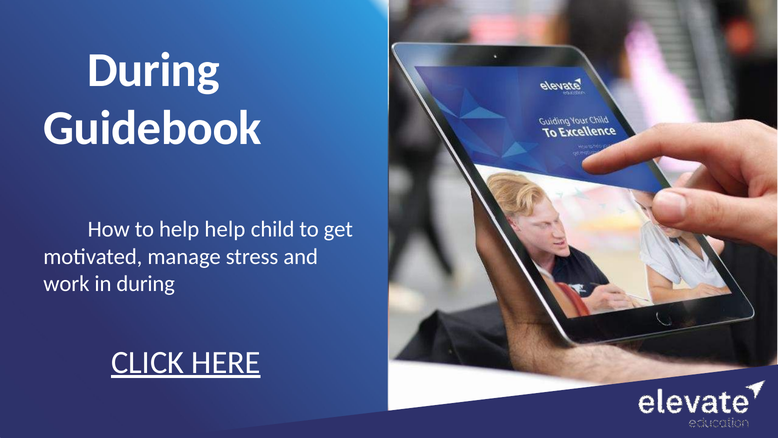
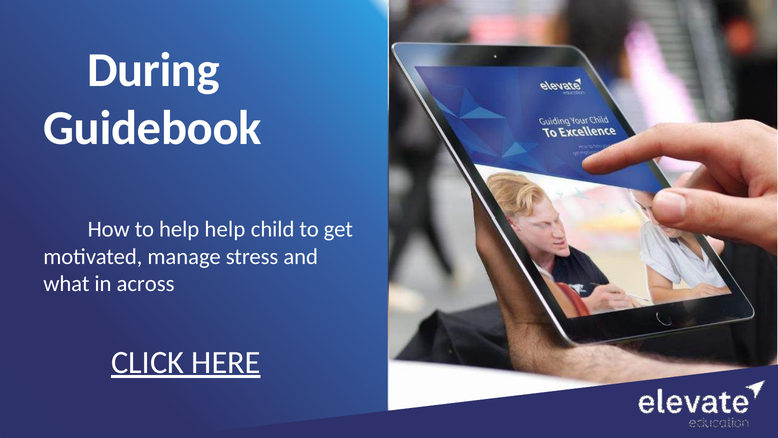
work: work -> what (66, 284)
in during: during -> across (146, 284)
